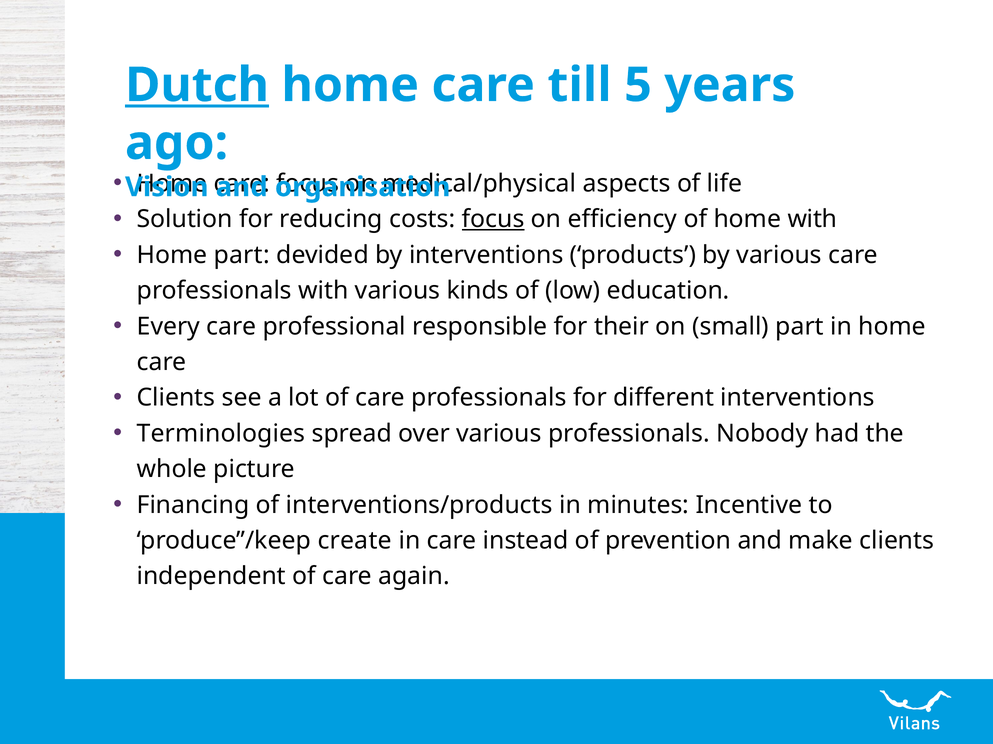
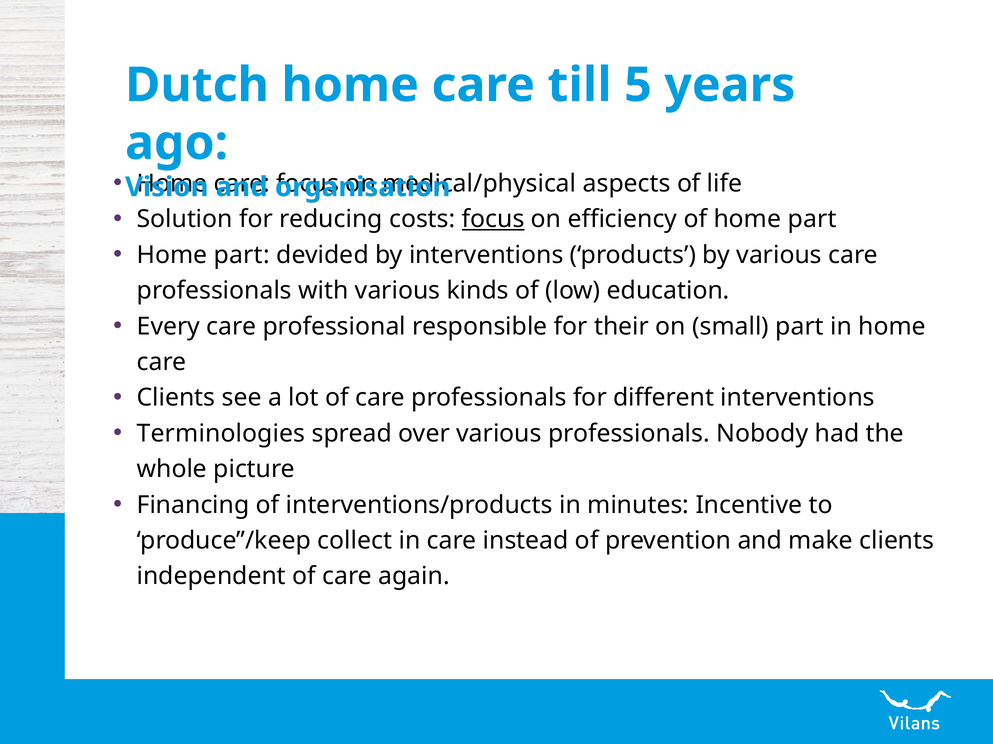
Dutch underline: present -> none (197, 85)
of home with: with -> part (812, 220)
create: create -> collect (355, 541)
